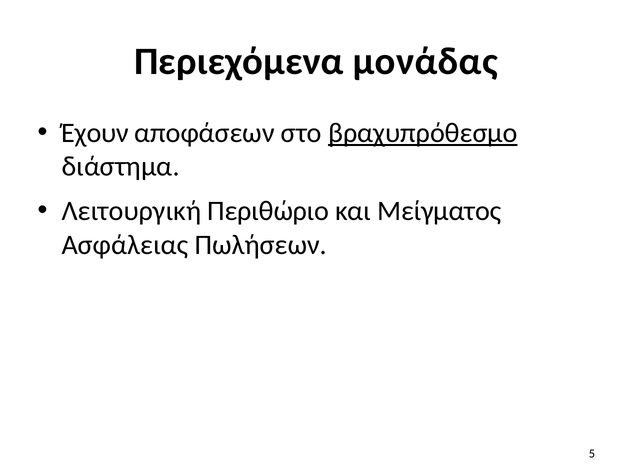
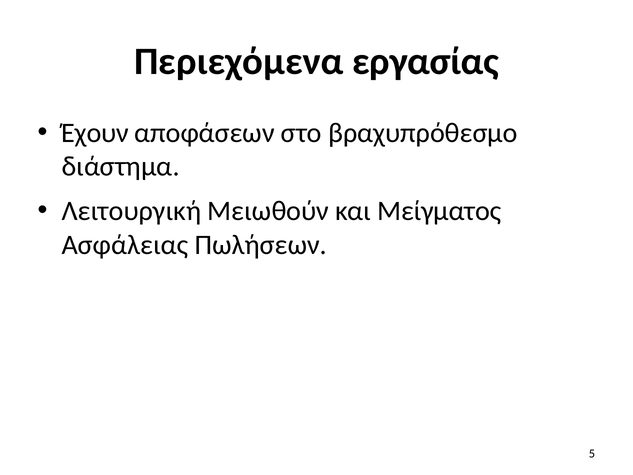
μονάδας: μονάδας -> εργασίας (426, 61)
βραχυπρόθεσμο underline: present -> none (423, 133)
Περιθώριο: Περιθώριο -> Μειωθούν (268, 211)
